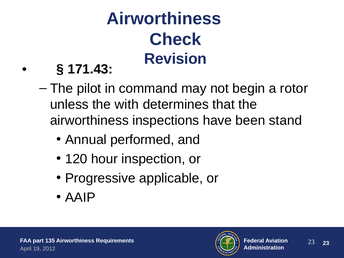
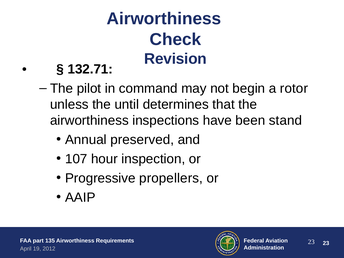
171.43: 171.43 -> 132.71 (90, 69)
with: with -> until (127, 104)
performed: performed -> preserved (142, 140)
120: 120 -> 107 (76, 159)
applicable: applicable -> propellers (171, 178)
